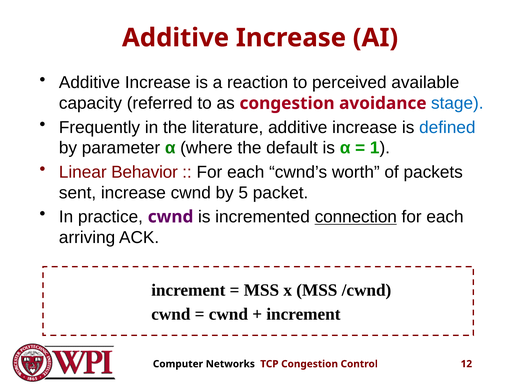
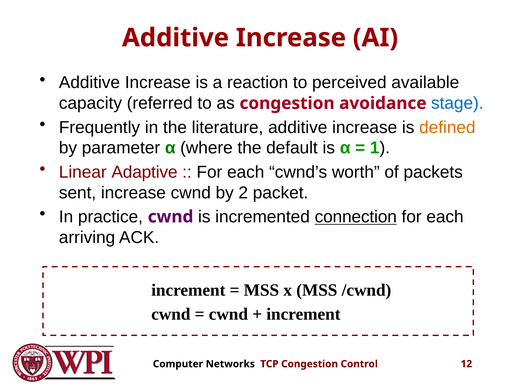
defined colour: blue -> orange (447, 127)
Behavior: Behavior -> Adaptive (145, 172)
5: 5 -> 2 (243, 193)
